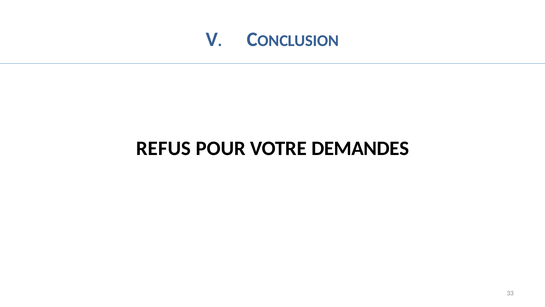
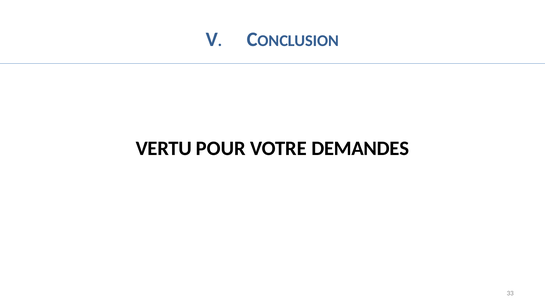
REFUS: REFUS -> VERTU (164, 148)
